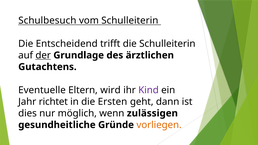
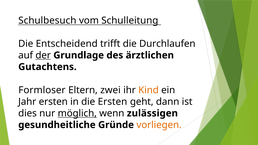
vom Schulleiterin: Schulleiterin -> Schulleitung (130, 20)
die Schulleiterin: Schulleiterin -> Durchlaufen (167, 44)
Eventuelle: Eventuelle -> Formloser (42, 90)
wird: wird -> zwei (110, 90)
Kind colour: purple -> orange (149, 90)
Jahr richtet: richtet -> ersten (53, 102)
möglich underline: none -> present (77, 113)
